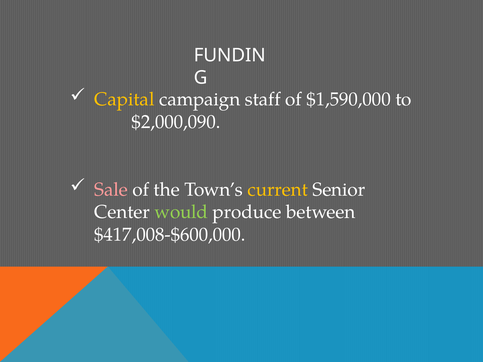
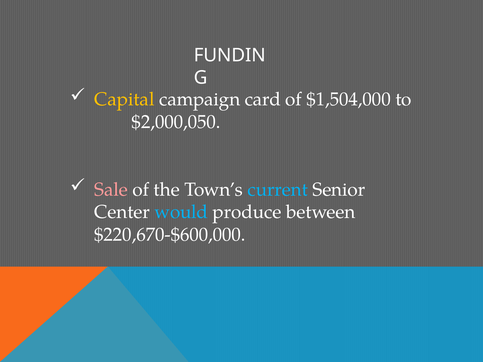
staff: staff -> card (263, 99)
$1,590,000: $1,590,000 -> $1,504,000 (349, 99)
$2,000,090: $2,000,090 -> $2,000,050 (176, 122)
current colour: yellow -> light blue (278, 190)
would colour: light green -> light blue (181, 212)
$417,008-$600,000: $417,008-$600,000 -> $220,670-$600,000 (170, 235)
